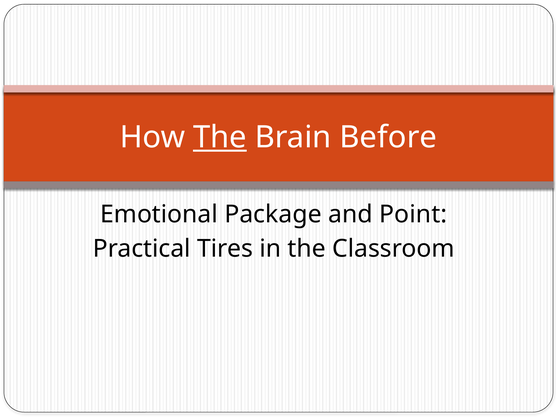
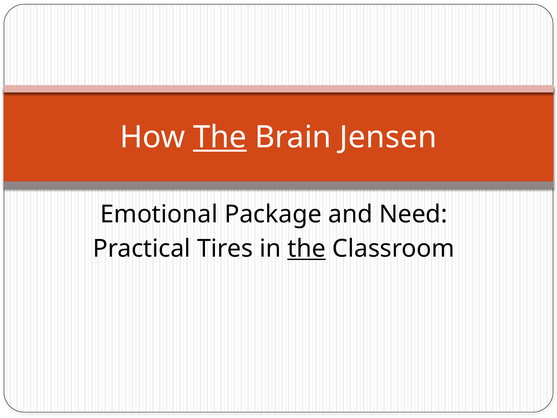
Before: Before -> Jensen (388, 137)
Point: Point -> Need (413, 214)
the underline: none -> present (307, 249)
